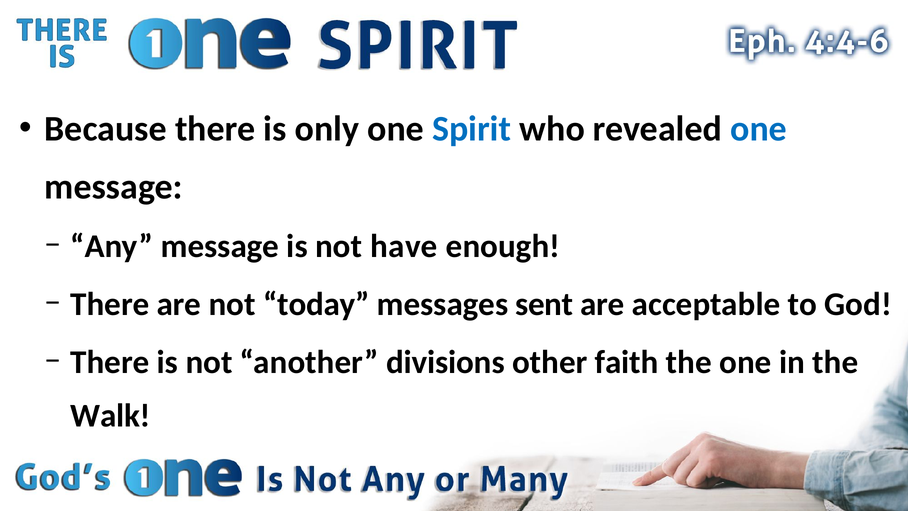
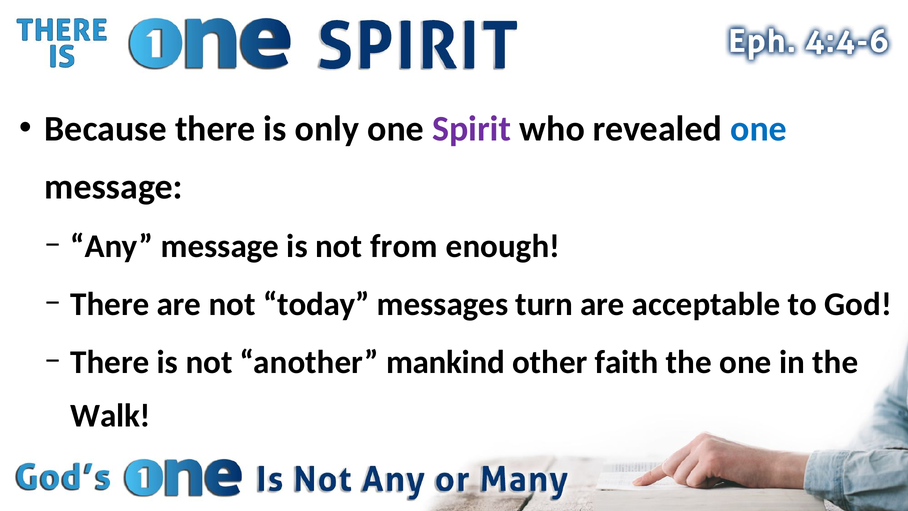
Spirit colour: blue -> purple (472, 129)
have: have -> from (404, 246)
sent: sent -> turn (544, 304)
divisions: divisions -> mankind (446, 362)
